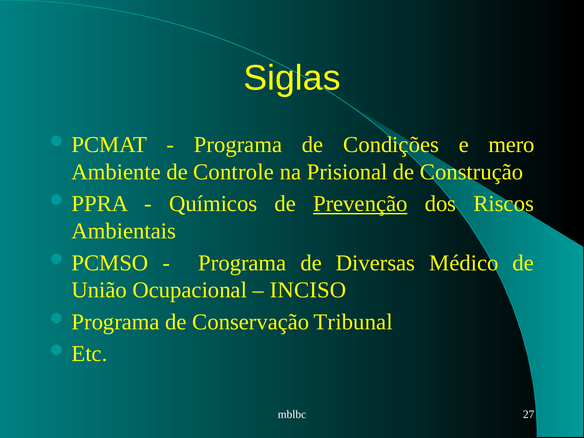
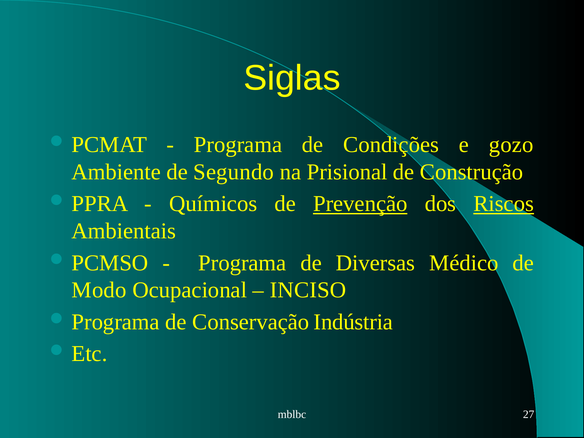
mero: mero -> gozo (511, 145)
Controle: Controle -> Segundo (234, 172)
Riscos underline: none -> present (504, 204)
União: União -> Modo (99, 290)
Tribunal: Tribunal -> Indústria (353, 322)
